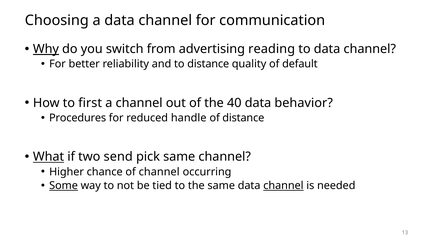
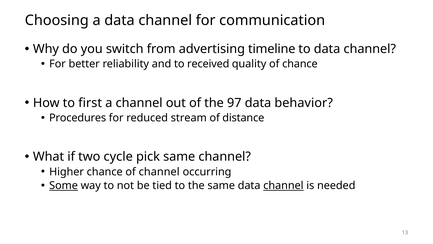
Why underline: present -> none (46, 49)
reading: reading -> timeline (272, 49)
to distance: distance -> received (208, 64)
of default: default -> chance (300, 64)
40: 40 -> 97 (234, 103)
handle: handle -> stream (189, 118)
What underline: present -> none (49, 157)
send: send -> cycle (118, 157)
